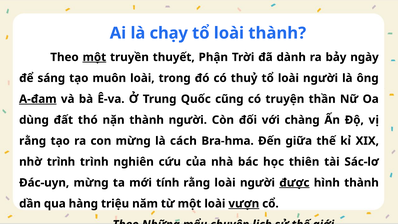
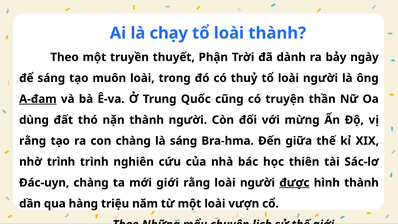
một underline: present -> none (94, 57)
chàng: chàng -> mừng (302, 120)
con mừng: mừng -> chàng (133, 141)
là cách: cách -> sáng (184, 141)
mừng: mừng -> chàng (91, 183)
mới tính: tính -> giới (168, 183)
vượn underline: present -> none (244, 204)
